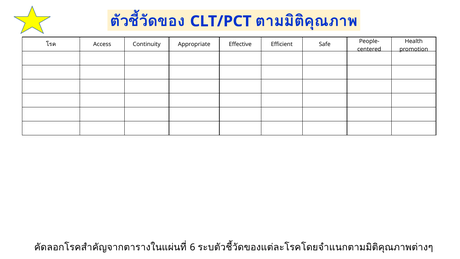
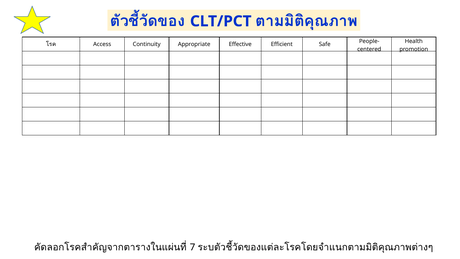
6: 6 -> 7 (193, 247)
